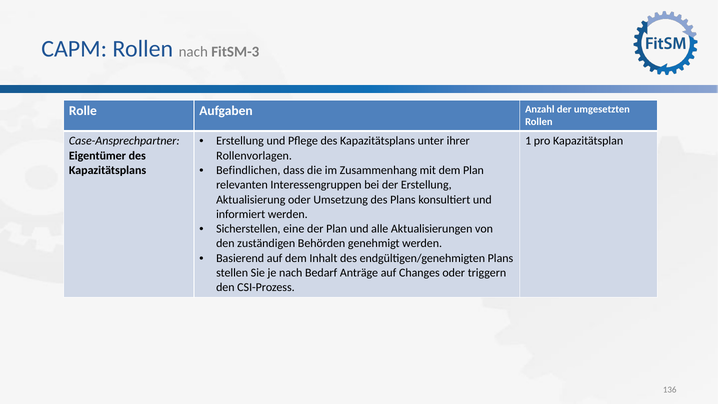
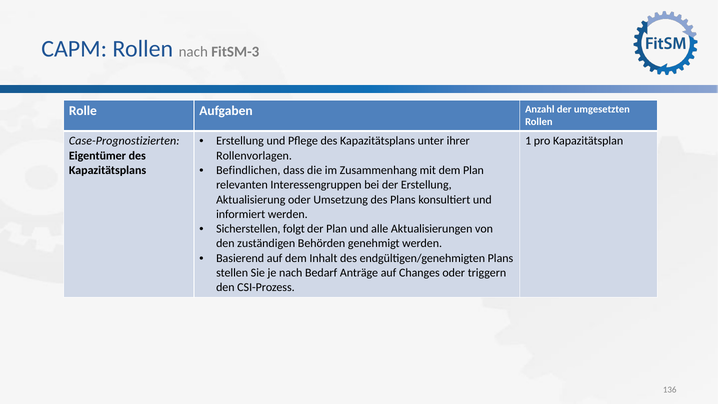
Case-Ansprechpartner: Case-Ansprechpartner -> Case-Prognostizierten (124, 141)
eine: eine -> folgt (294, 229)
